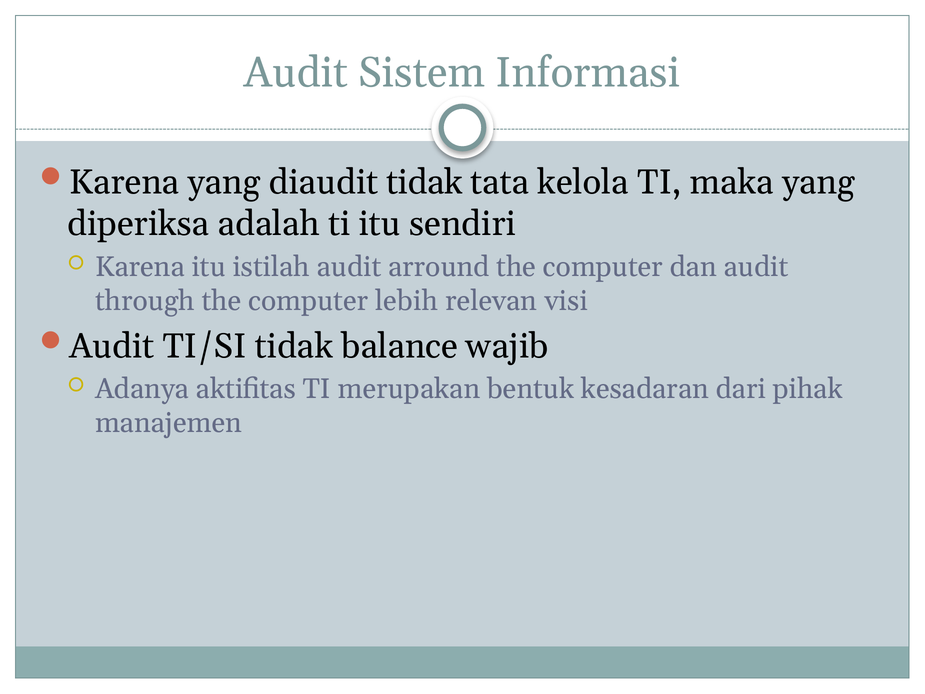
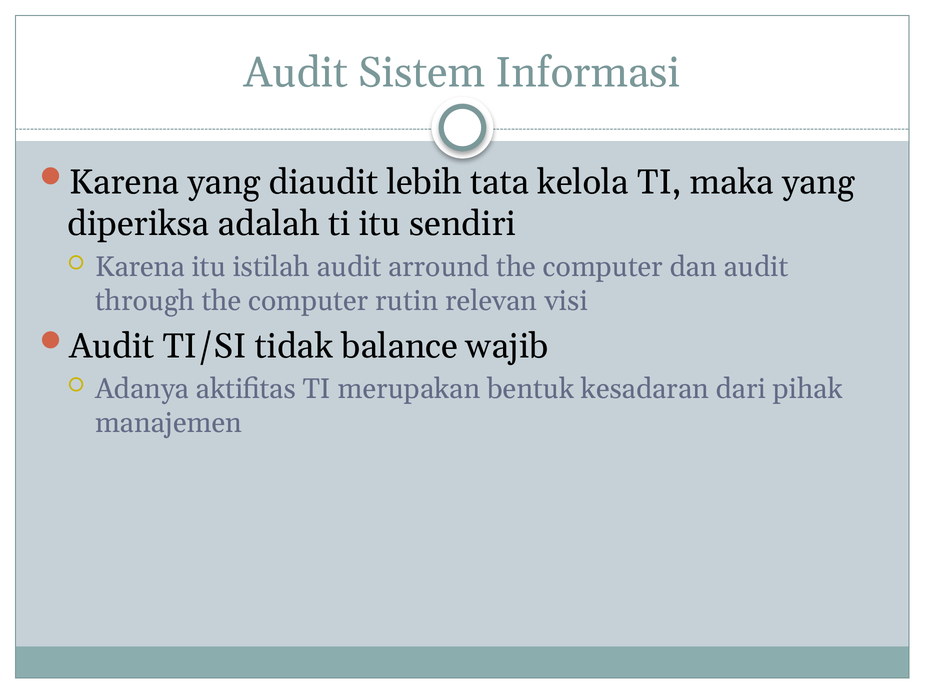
diaudit tidak: tidak -> lebih (424, 182)
lebih: lebih -> rutin (407, 301)
